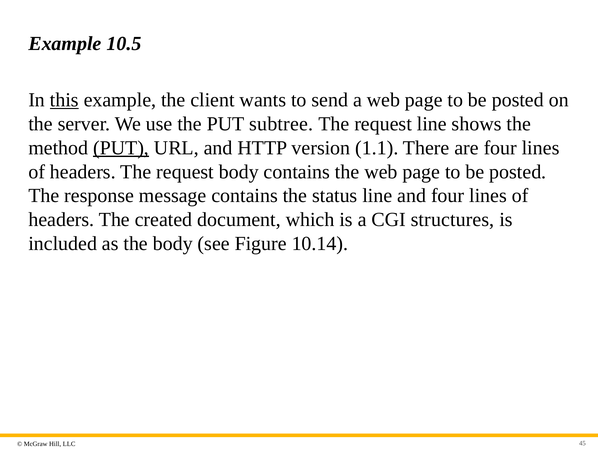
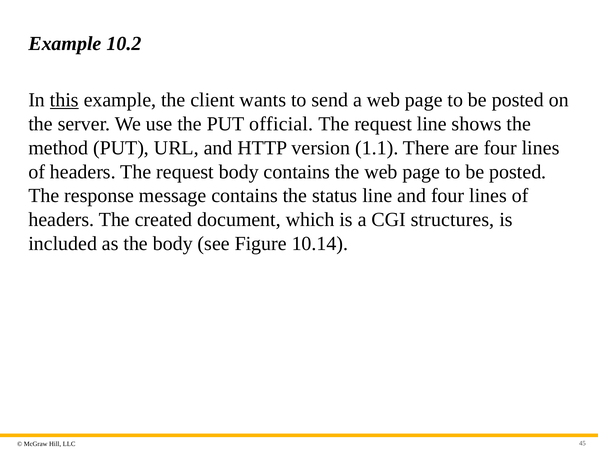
10.5: 10.5 -> 10.2 (124, 44)
subtree: subtree -> official (281, 124)
PUT underline: present -> none (121, 148)
